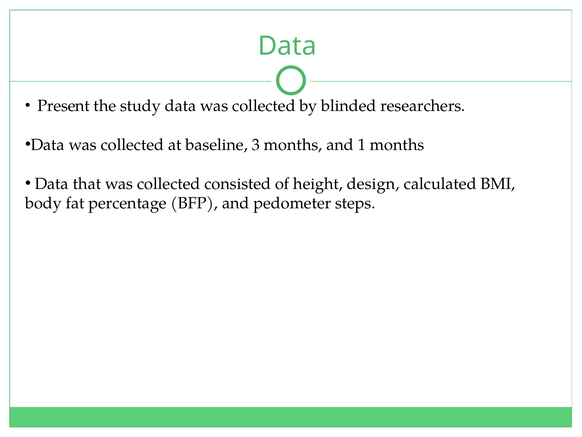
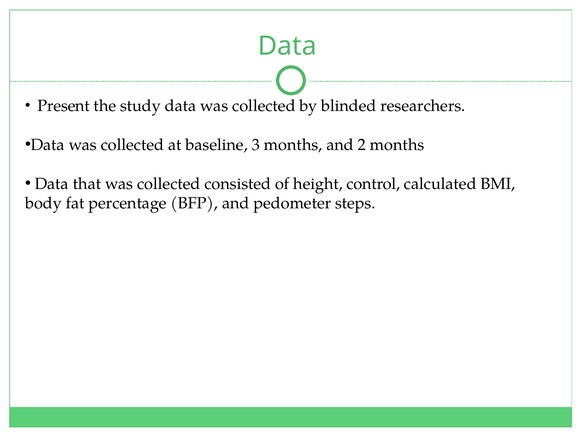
1: 1 -> 2 (362, 145)
design: design -> control (373, 183)
